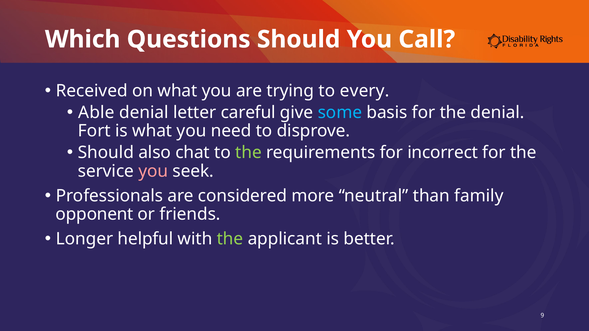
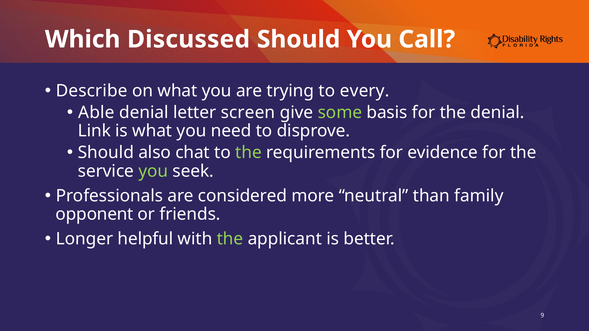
Questions: Questions -> Discussed (189, 39)
Received: Received -> Describe (92, 91)
careful: careful -> screen (248, 112)
some colour: light blue -> light green (340, 112)
Fort: Fort -> Link (94, 131)
incorrect: incorrect -> evidence (443, 153)
you colour: pink -> light green (153, 171)
